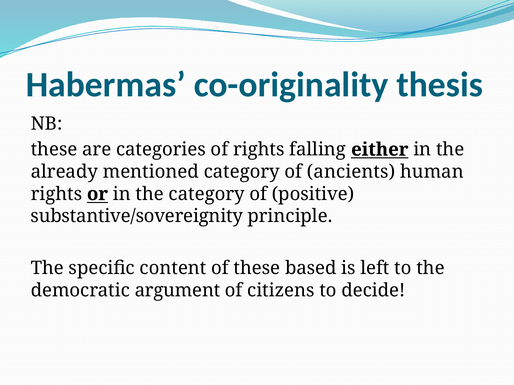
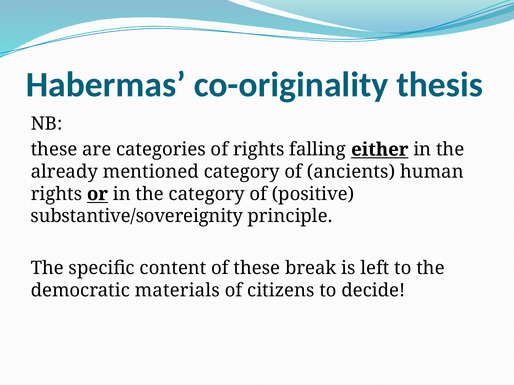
based: based -> break (311, 268)
argument: argument -> materials (177, 291)
